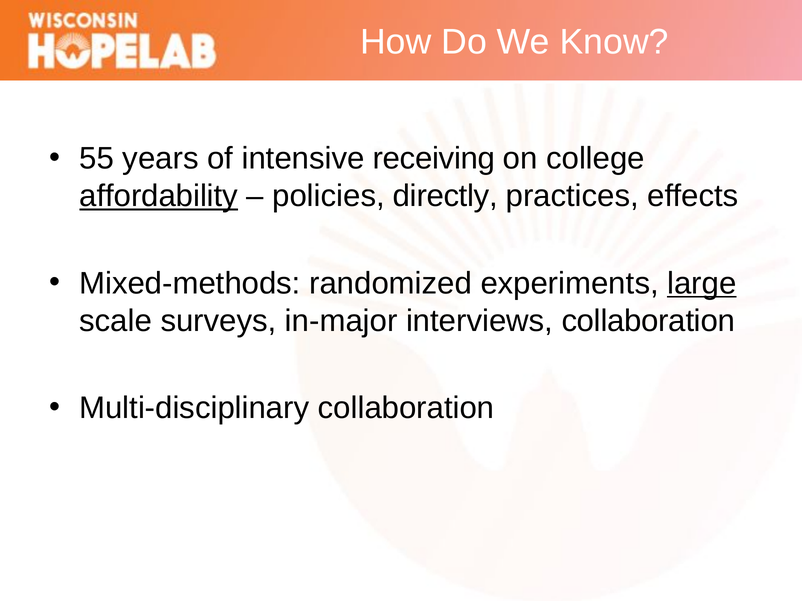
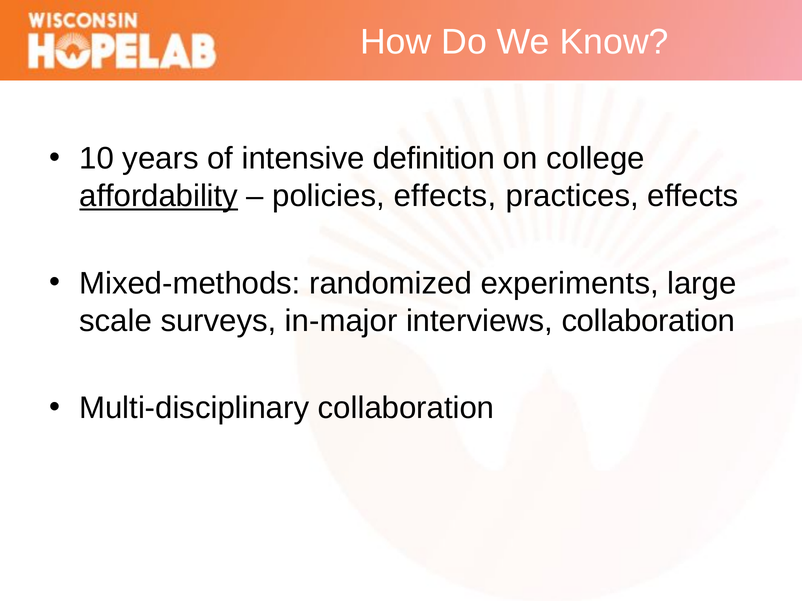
55: 55 -> 10 (97, 159)
receiving: receiving -> definition (434, 159)
policies directly: directly -> effects (445, 196)
large underline: present -> none (702, 284)
